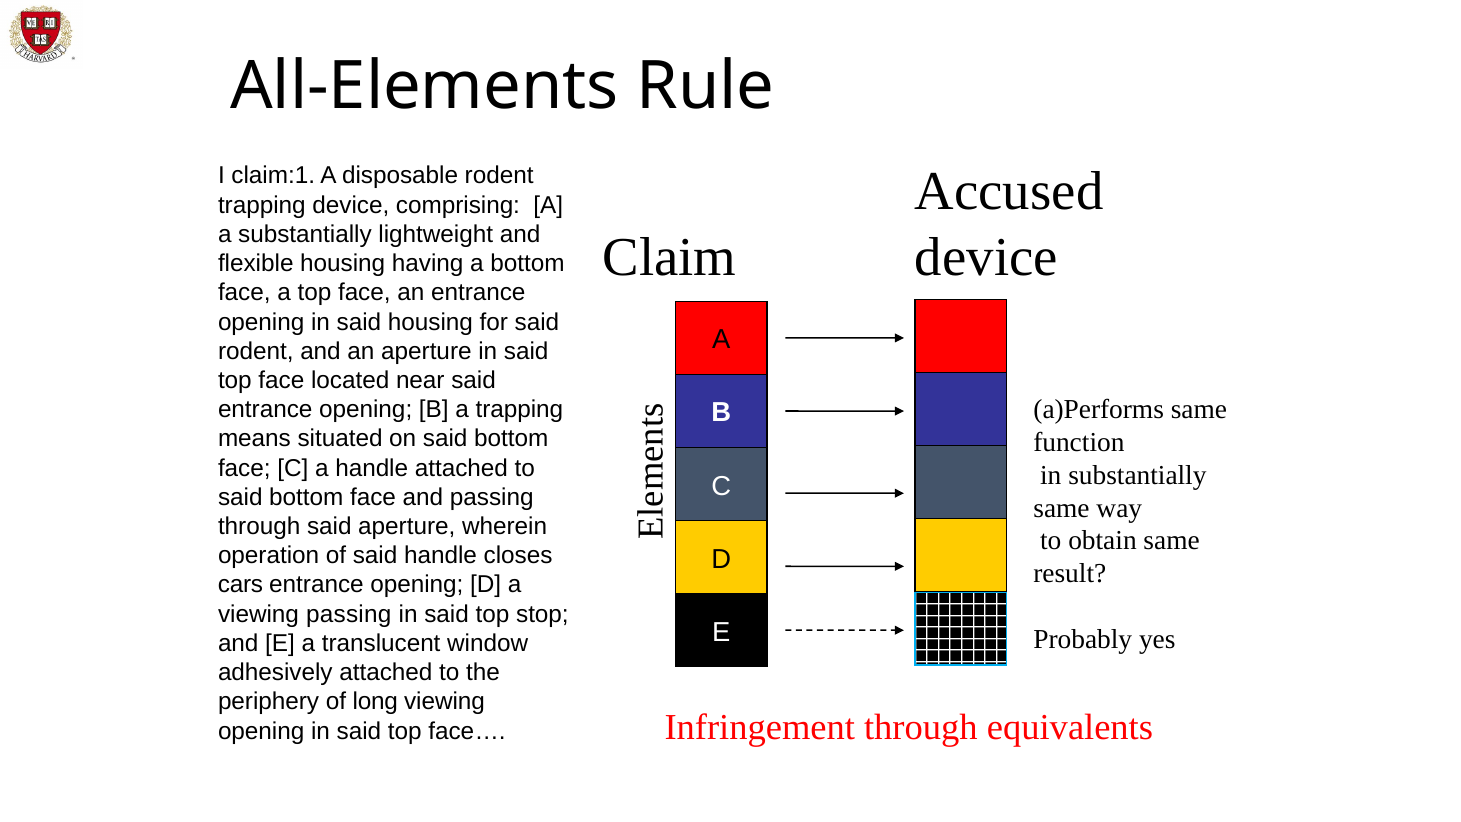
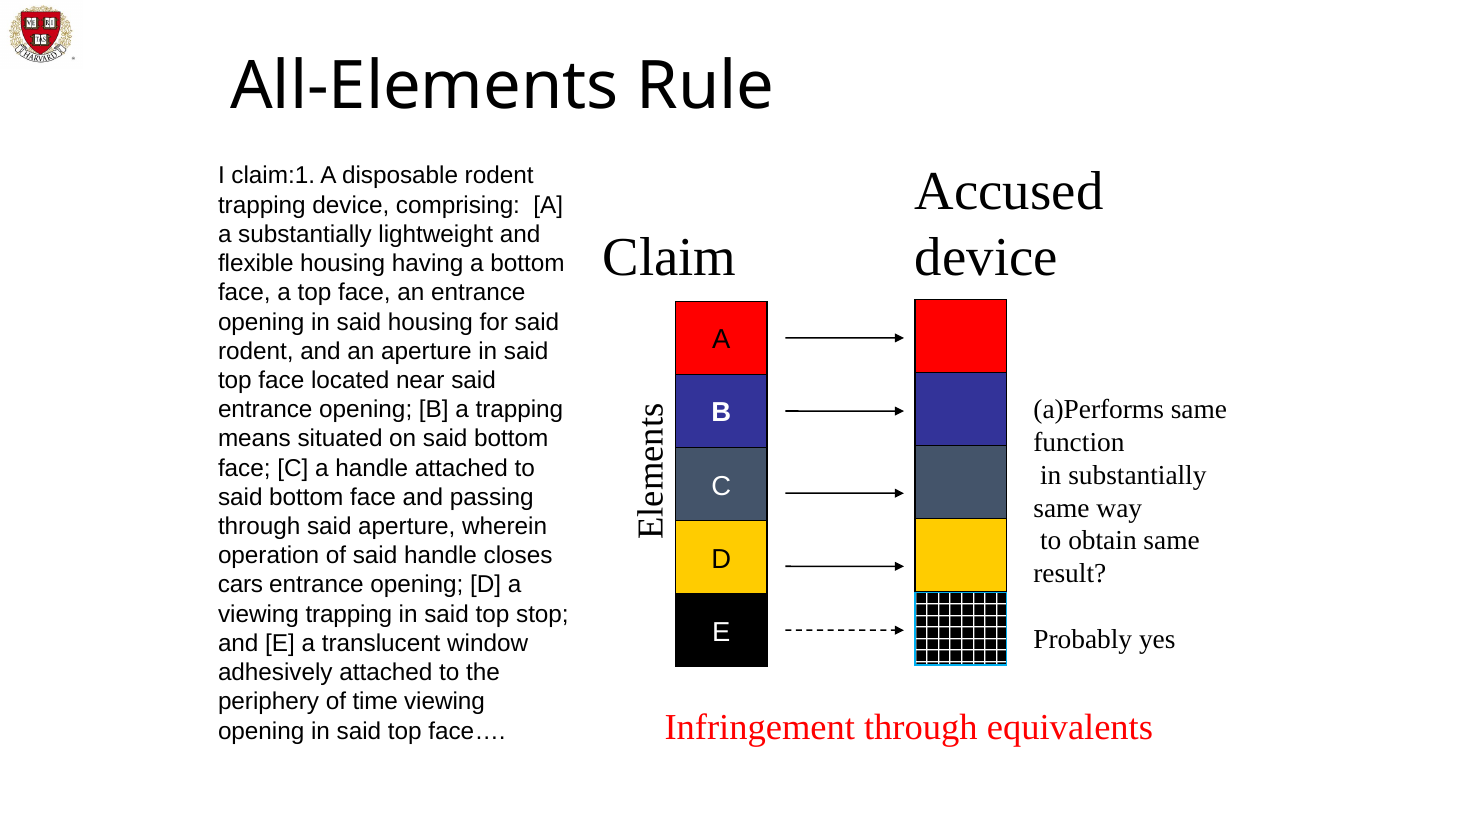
viewing passing: passing -> trapping (349, 614)
long: long -> time (375, 702)
